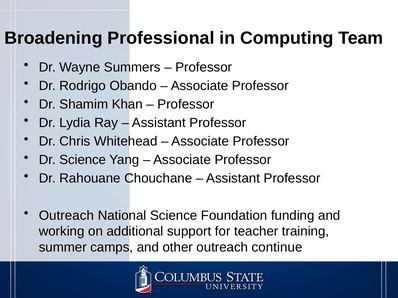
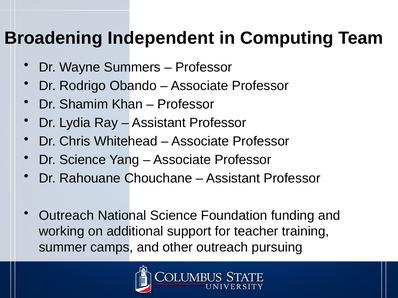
Professional: Professional -> Independent (161, 38)
continue: continue -> pursuing (277, 248)
